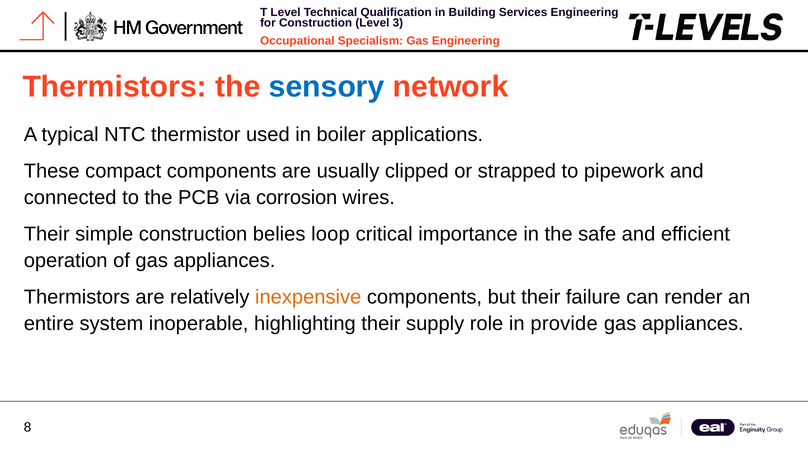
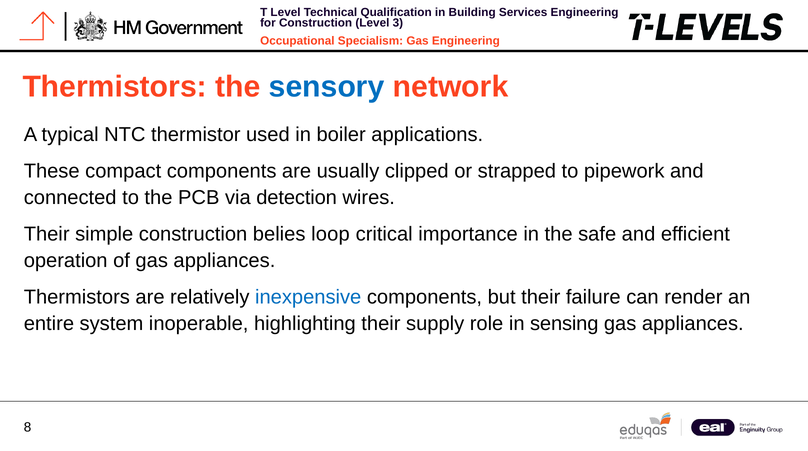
corrosion: corrosion -> detection (297, 198)
inexpensive colour: orange -> blue (308, 298)
provide: provide -> sensing (564, 324)
